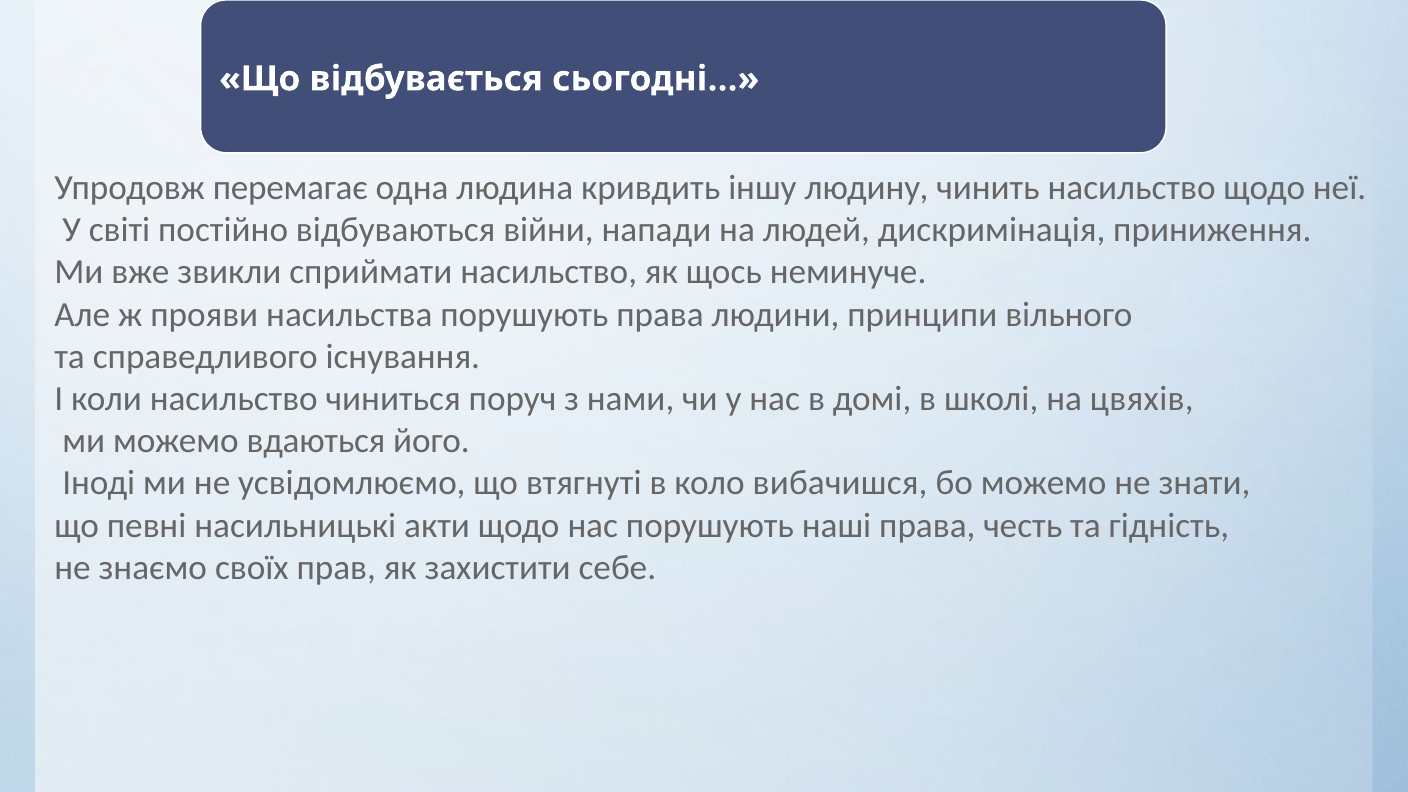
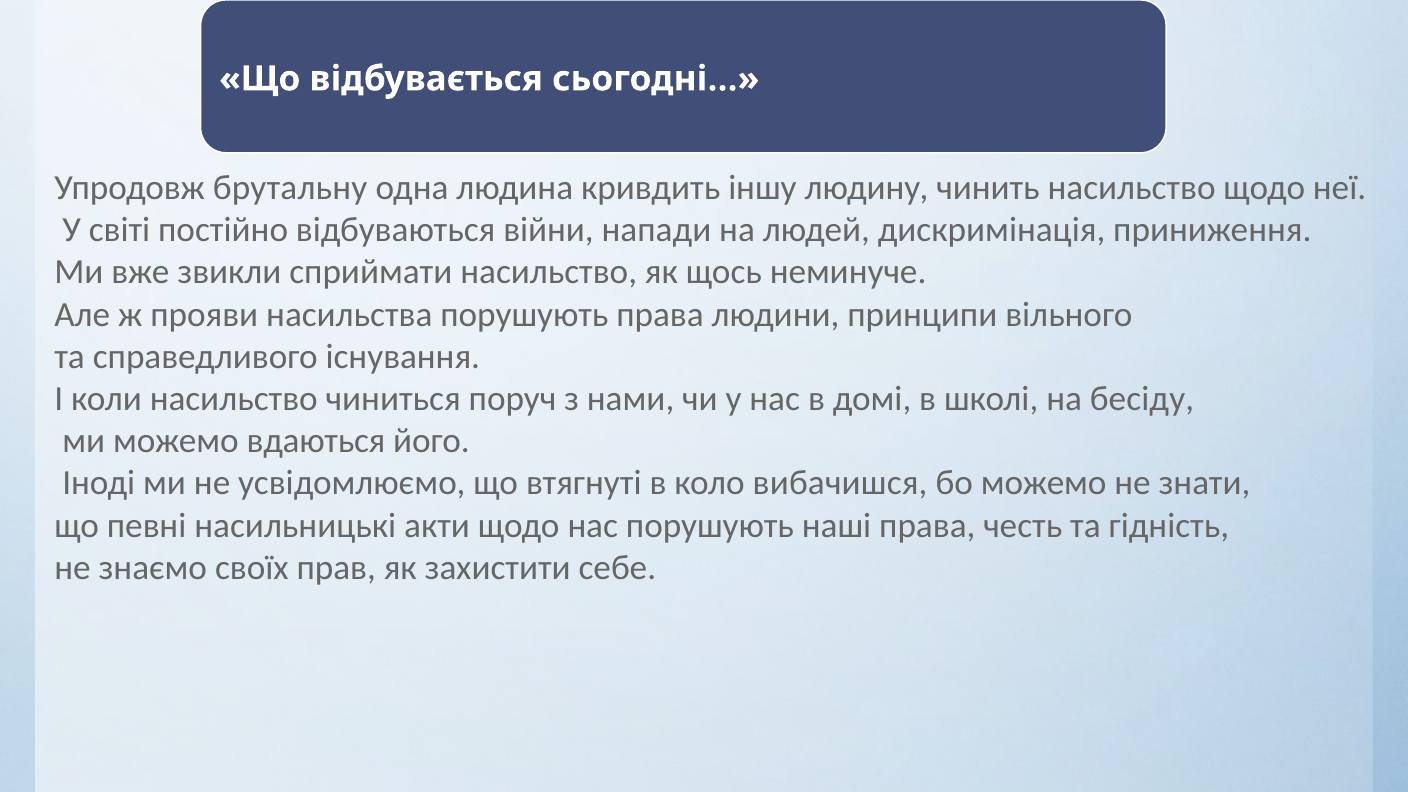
перемагає: перемагає -> брутальну (290, 188)
цвяхів: цвяхів -> бесіду (1142, 399)
